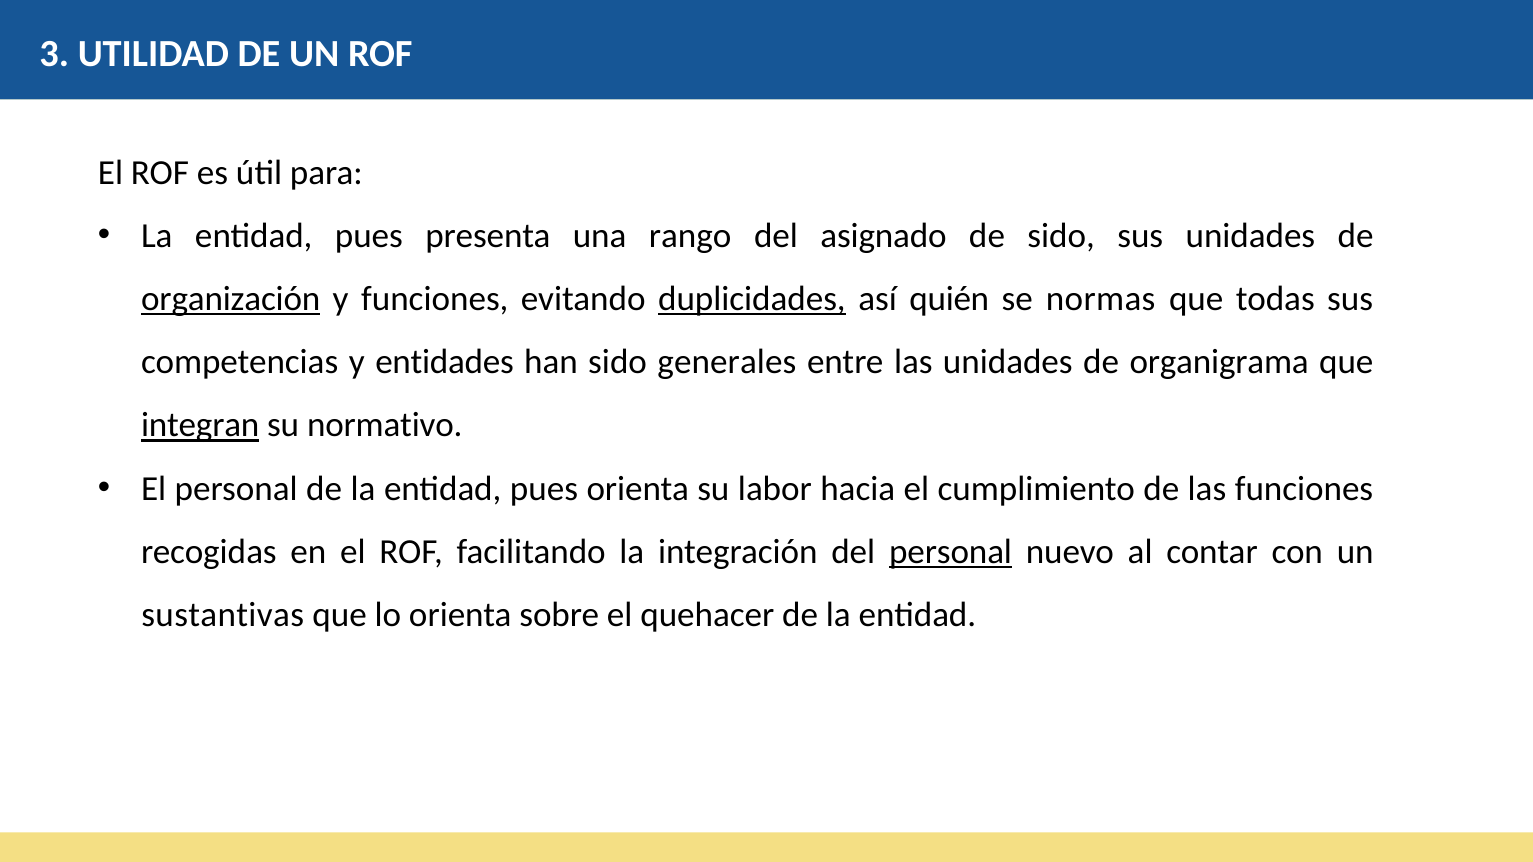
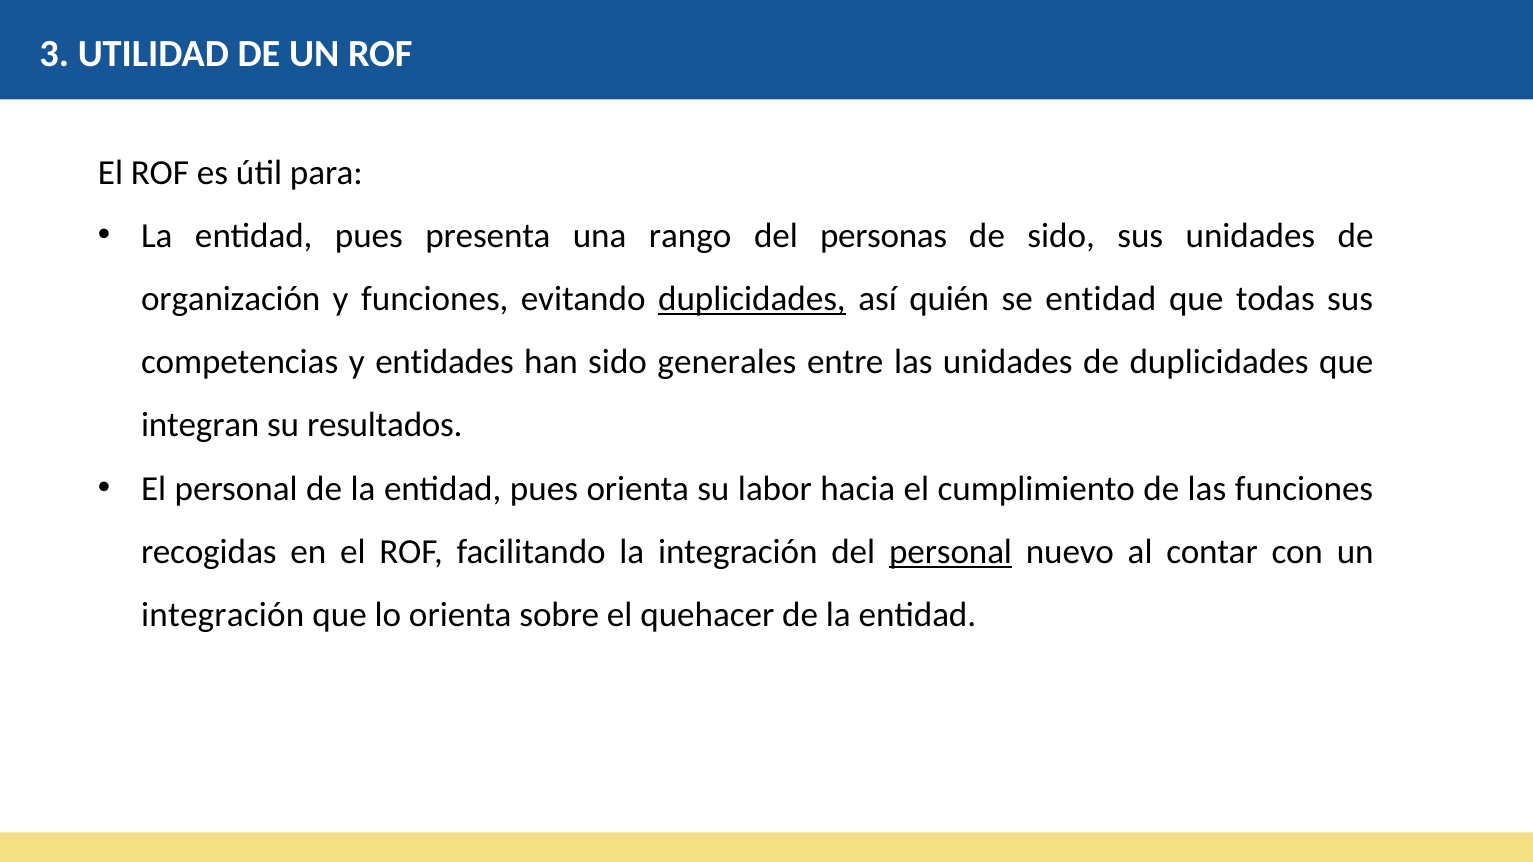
asignado: asignado -> personas (884, 236)
organización underline: present -> none (231, 299)
se normas: normas -> entidad (1101, 299)
de organigrama: organigrama -> duplicidades (1219, 362)
integran underline: present -> none (200, 426)
normativo: normativo -> resultados (385, 426)
sustantivas: sustantivas -> integración (223, 615)
